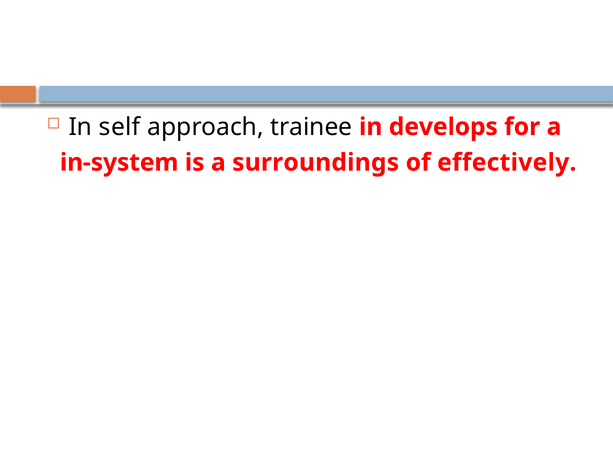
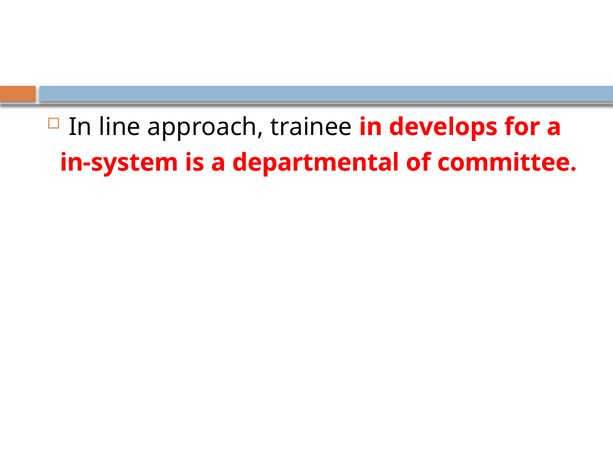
self: self -> line (120, 127)
surroundings: surroundings -> departmental (316, 162)
effectively: effectively -> committee (507, 162)
